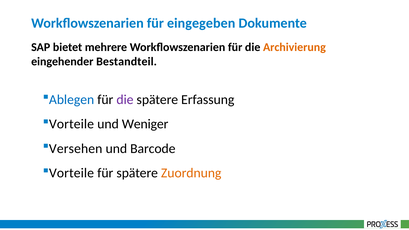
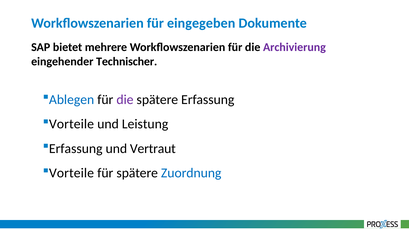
Archivierung colour: orange -> purple (294, 47)
Bestandteil: Bestandteil -> Technischer (127, 62)
Weniger: Weniger -> Leistung (145, 124)
Versehen: Versehen -> Erfassung (76, 149)
Barcode: Barcode -> Vertraut (153, 149)
Zuordnung colour: orange -> blue (191, 173)
